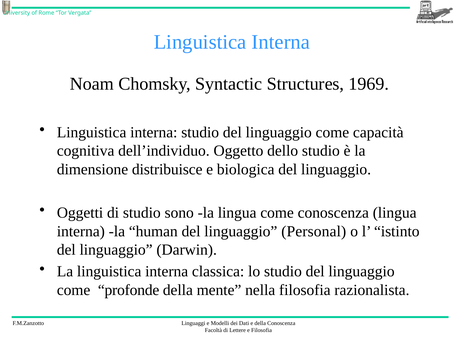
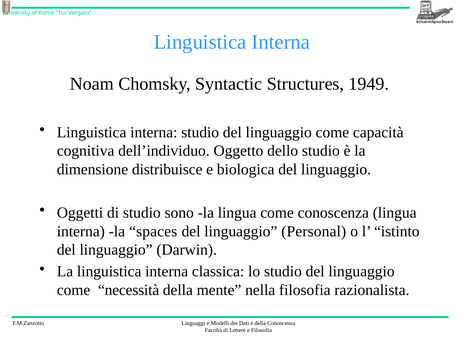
1969: 1969 -> 1949 (369, 84)
human: human -> spaces (153, 231)
profonde: profonde -> necessità (129, 290)
